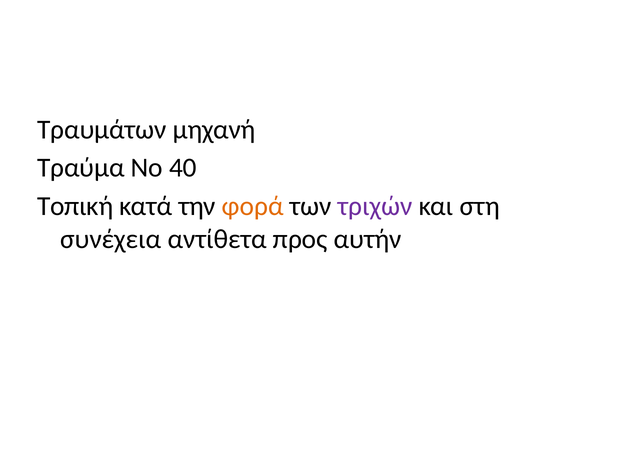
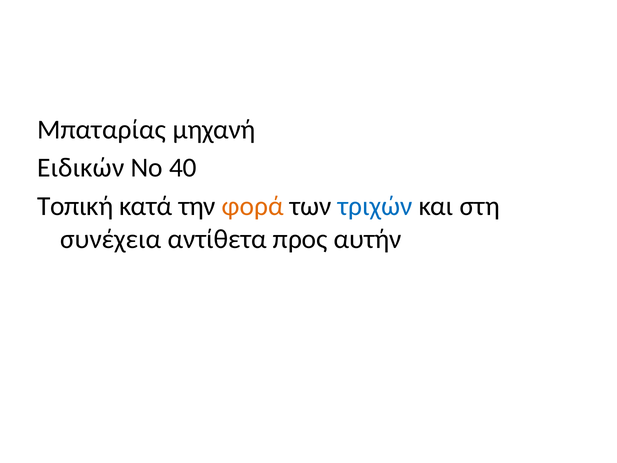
Τραυμάτων: Τραυμάτων -> Μπαταρίας (102, 129)
Τραύμα: Τραύμα -> Ειδικών (81, 168)
τριχών colour: purple -> blue (375, 206)
